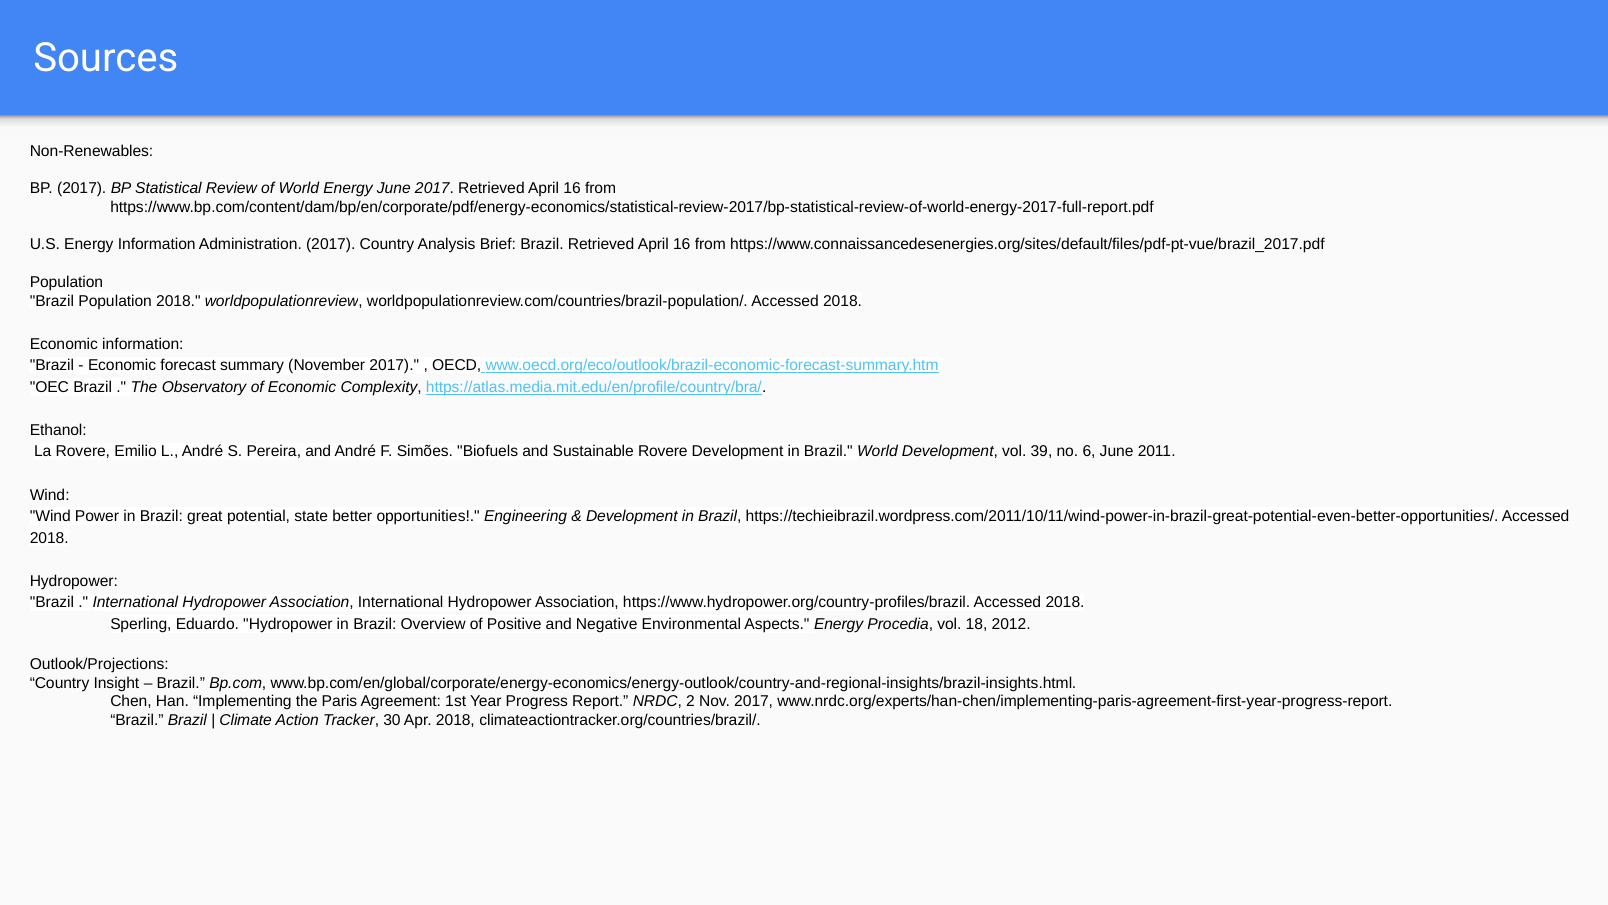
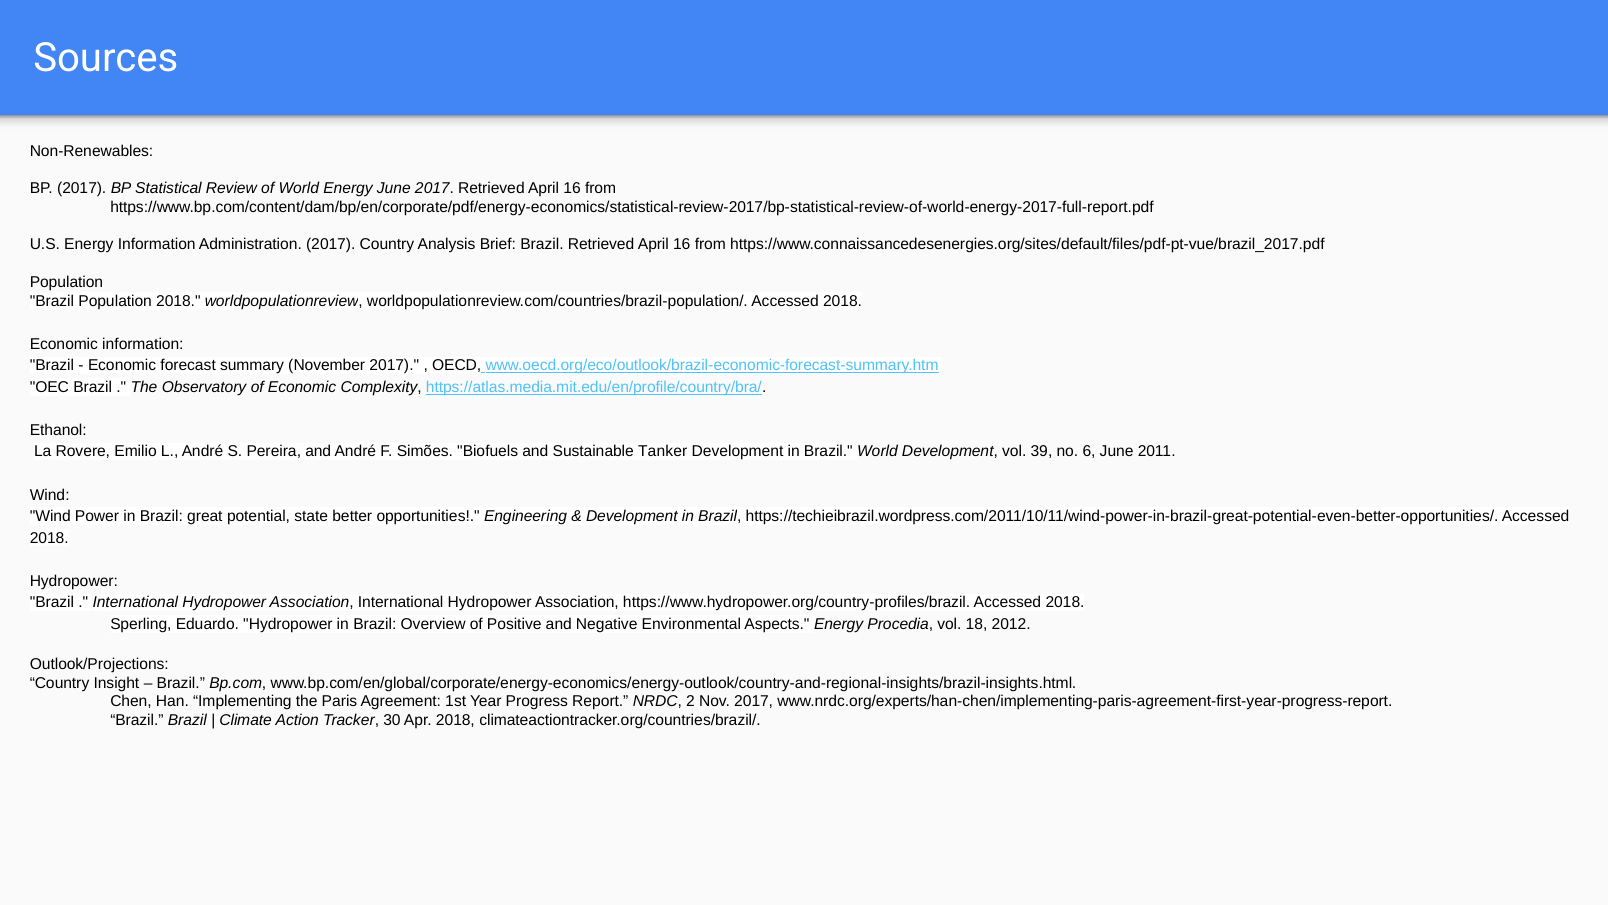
Sustainable Rovere: Rovere -> Tanker (663, 452)
